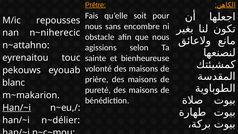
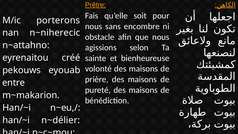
repousses: repousses -> porterons (58, 20)
touc: touc -> créé (71, 58)
blanc: blanc -> entre (14, 83)
Han/~i underline: present -> none (17, 108)
